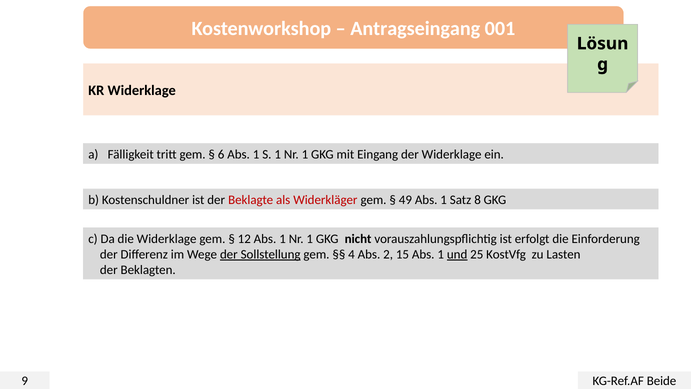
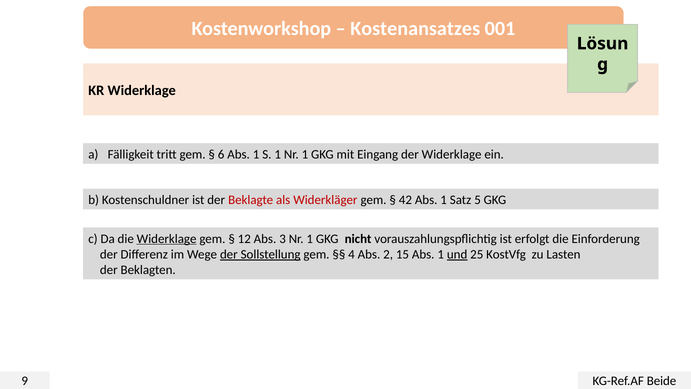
Antragseingang: Antragseingang -> Kostenansatzes (415, 29)
49: 49 -> 42 (405, 200)
8: 8 -> 5 (478, 200)
Widerklage underline: none -> present (167, 239)
12 Abs 1: 1 -> 3 (283, 239)
